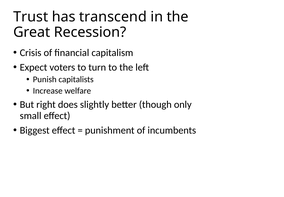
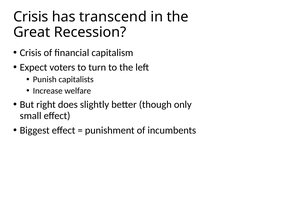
Trust: Trust -> Crisis (31, 17)
